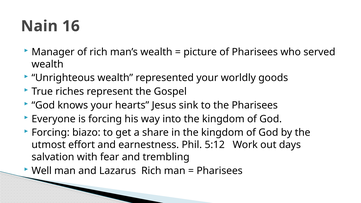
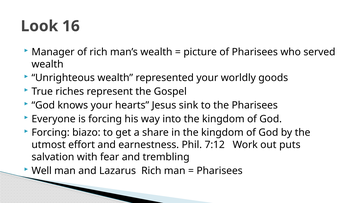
Nain: Nain -> Look (39, 26)
5:12: 5:12 -> 7:12 (215, 145)
days: days -> puts (290, 145)
